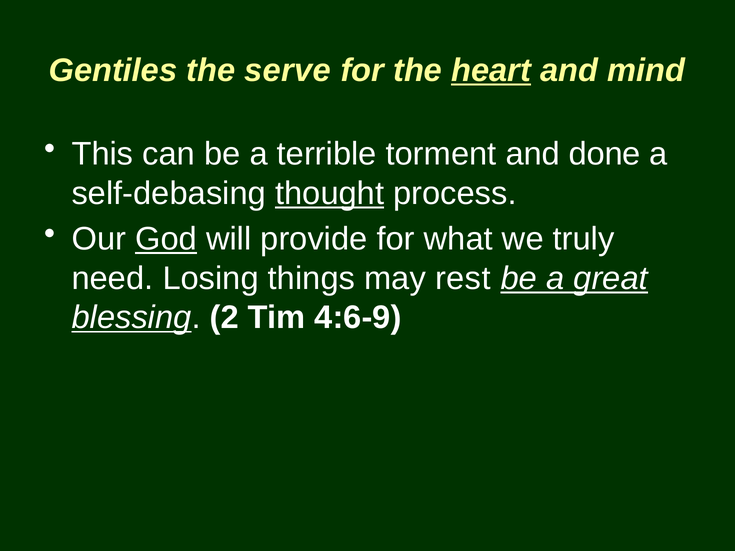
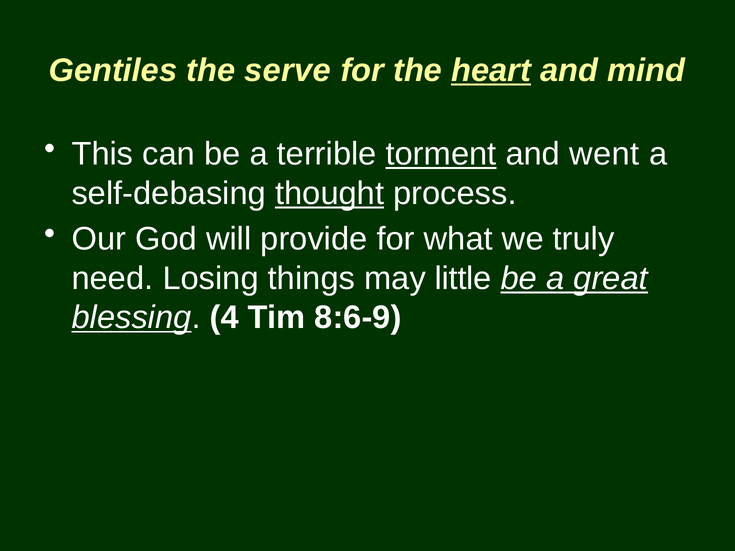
torment underline: none -> present (441, 154)
done: done -> went (604, 154)
God underline: present -> none (166, 239)
rest: rest -> little (463, 278)
2: 2 -> 4 (224, 318)
4:6-9: 4:6-9 -> 8:6-9 (358, 318)
